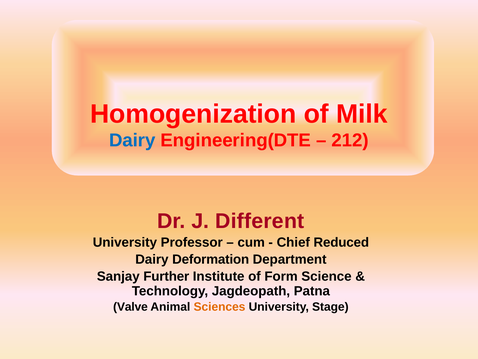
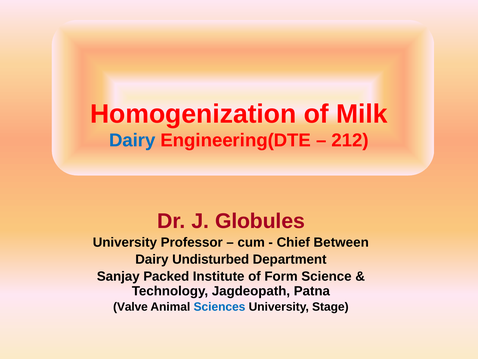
Different: Different -> Globules (260, 221)
Reduced: Reduced -> Between (341, 242)
Deformation: Deformation -> Undisturbed (211, 259)
Further: Further -> Packed (166, 276)
Sciences colour: orange -> blue (220, 307)
